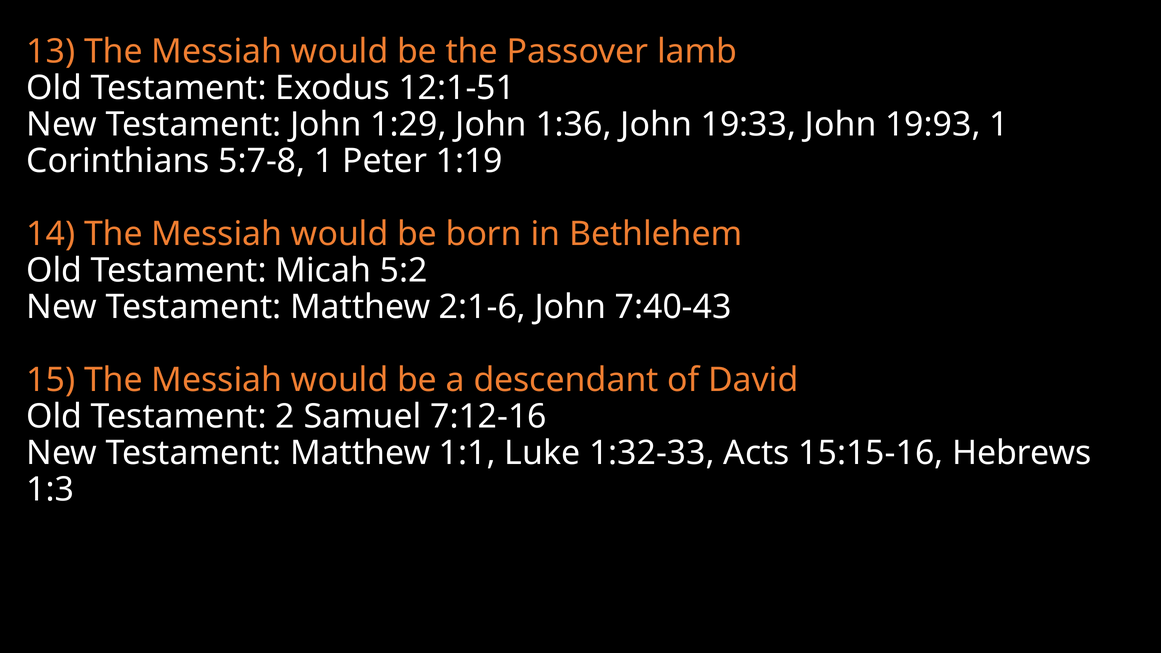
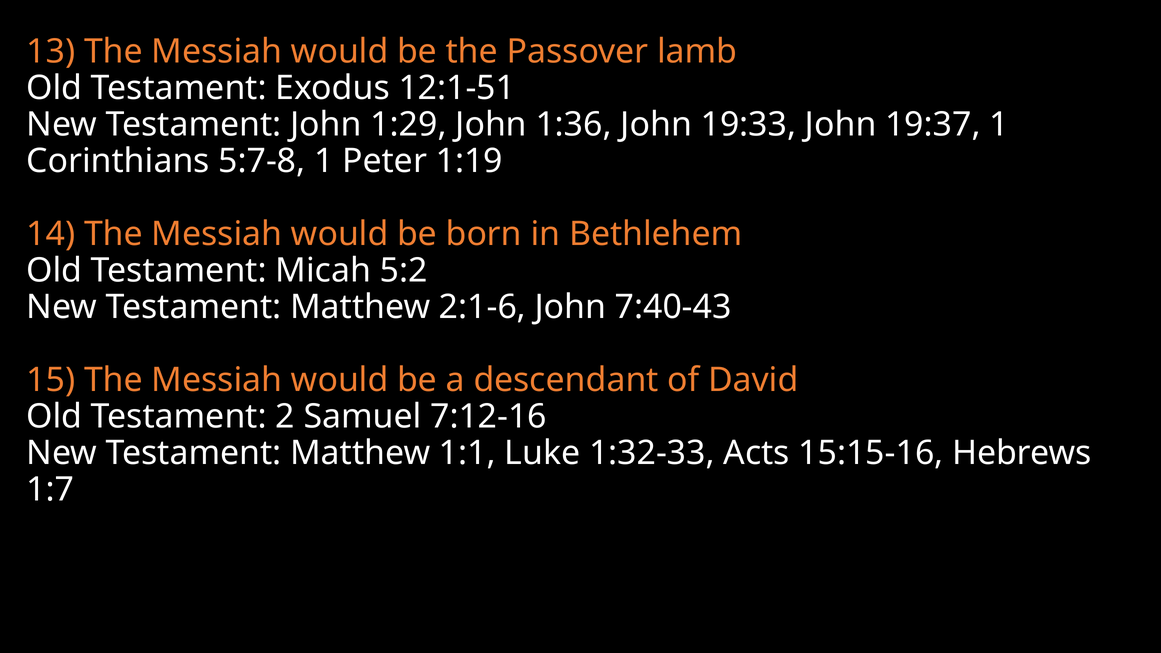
19:93: 19:93 -> 19:37 (933, 124)
1:3: 1:3 -> 1:7 (50, 489)
